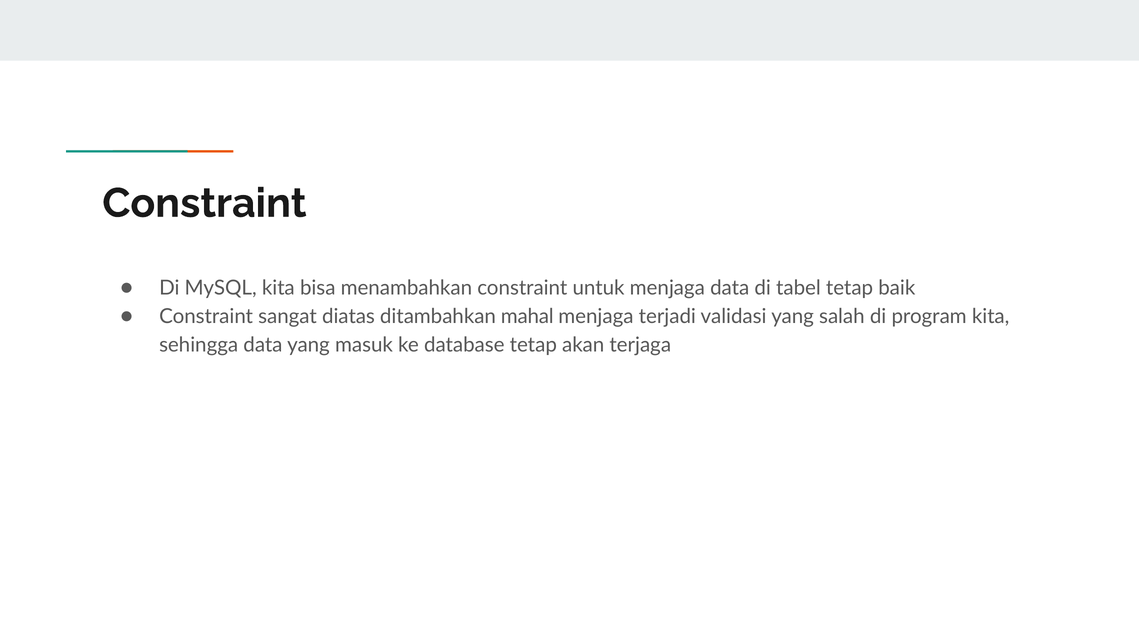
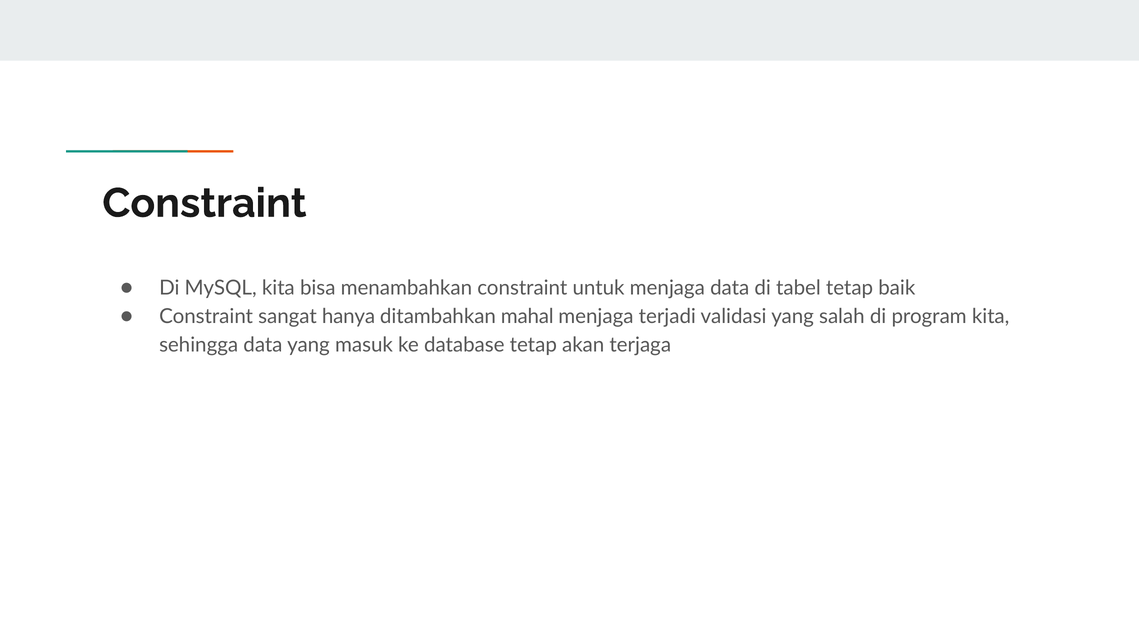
diatas: diatas -> hanya (349, 316)
